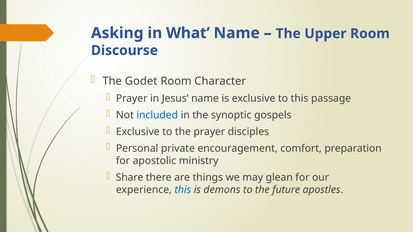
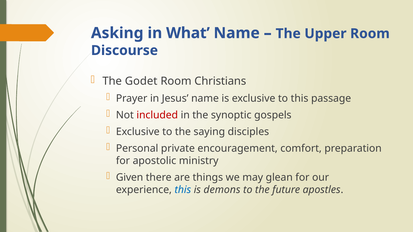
Character: Character -> Christians (220, 81)
included colour: blue -> red (157, 115)
the prayer: prayer -> saying (209, 132)
Share: Share -> Given (130, 178)
